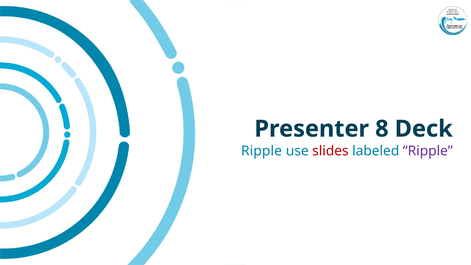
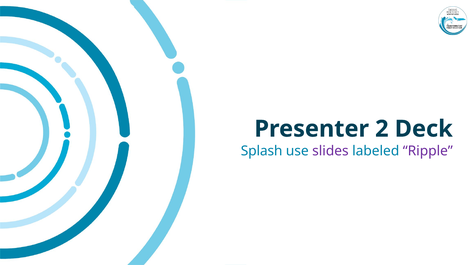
8: 8 -> 2 (382, 129)
Ripple: Ripple -> Splash (262, 151)
slides colour: red -> purple (330, 151)
